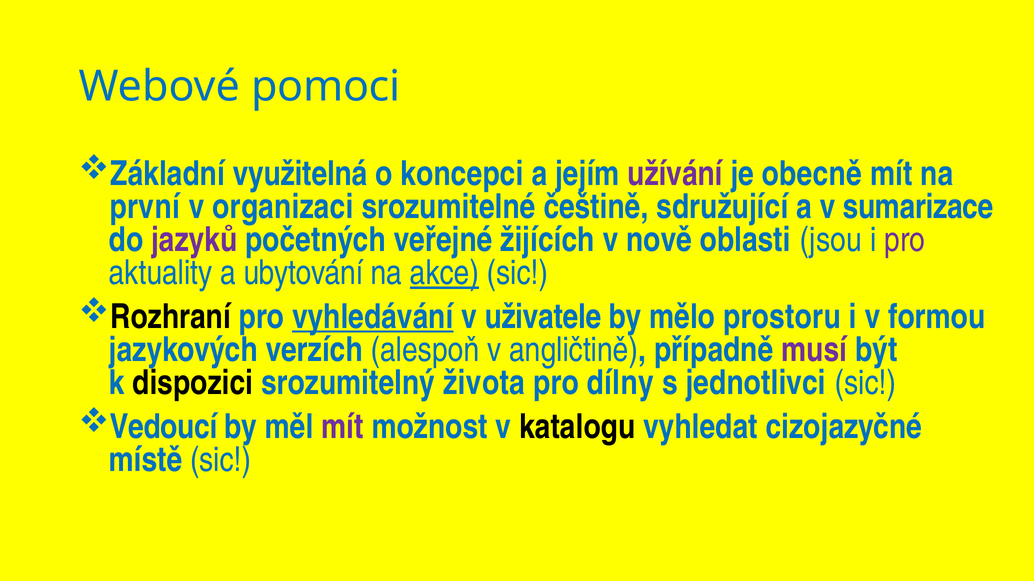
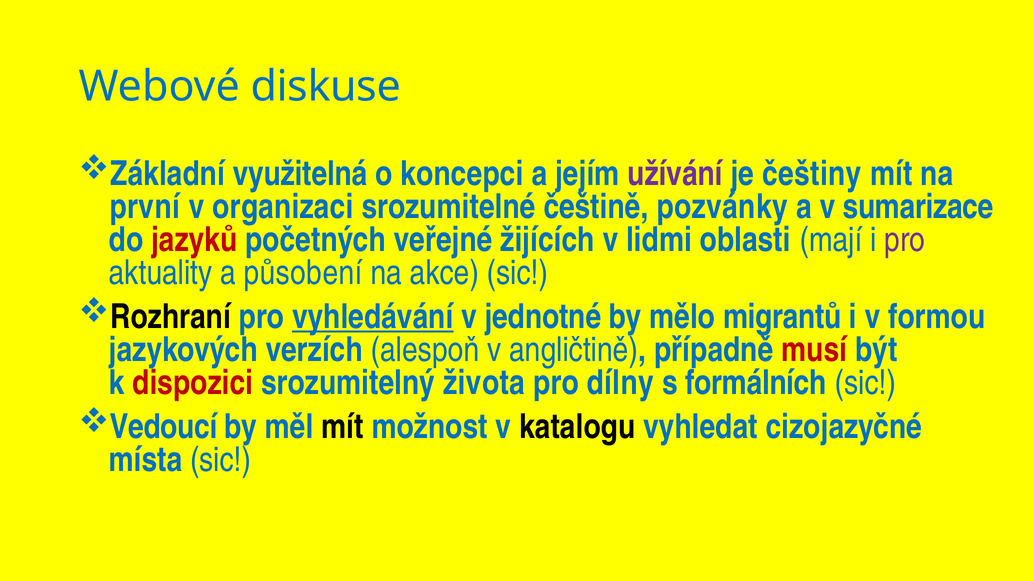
pomoci: pomoci -> diskuse (326, 87)
obecně: obecně -> češtiny (812, 174)
sdružující: sdružující -> pozvánky (722, 207)
jazyků colour: purple -> red (194, 240)
nově: nově -> lidmi (659, 240)
jsou: jsou -> mají (831, 240)
ubytování: ubytování -> působení (303, 273)
akce underline: present -> none (444, 273)
uživatele: uživatele -> jednotné (543, 317)
prostoru: prostoru -> migrantů (782, 317)
musí colour: purple -> red (814, 350)
dispozici colour: black -> red (193, 383)
jednotlivci: jednotlivci -> formálních (756, 383)
mít colour: purple -> black (343, 427)
místě: místě -> místa (146, 460)
